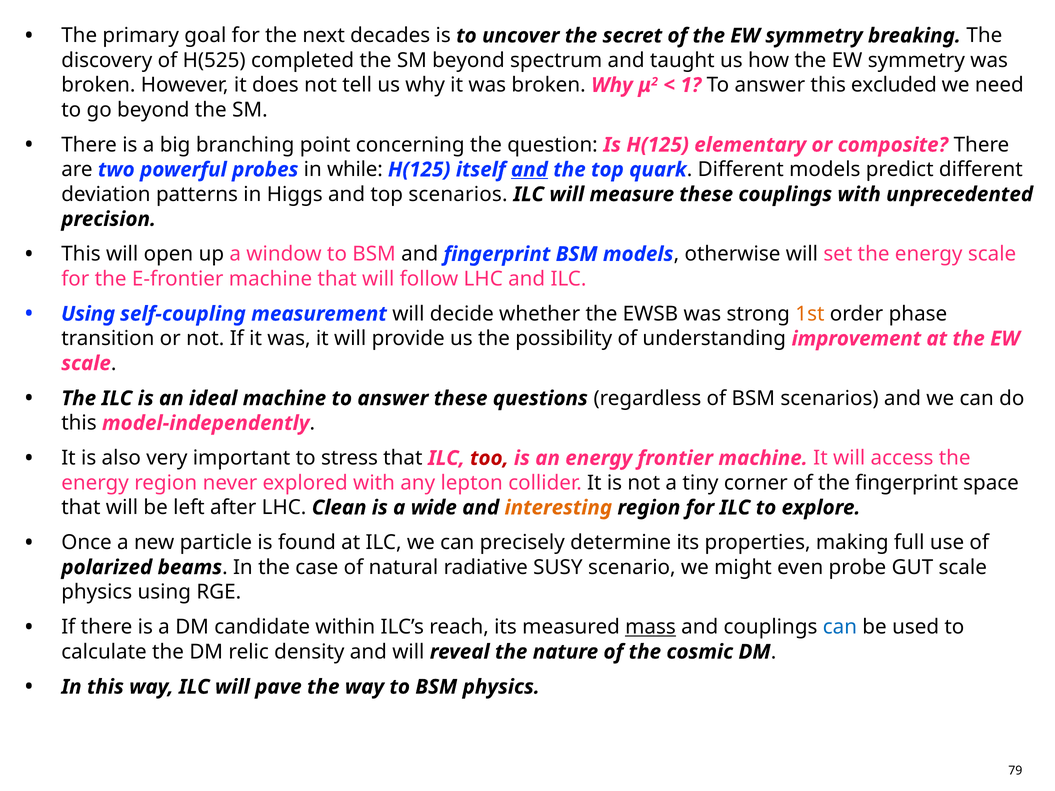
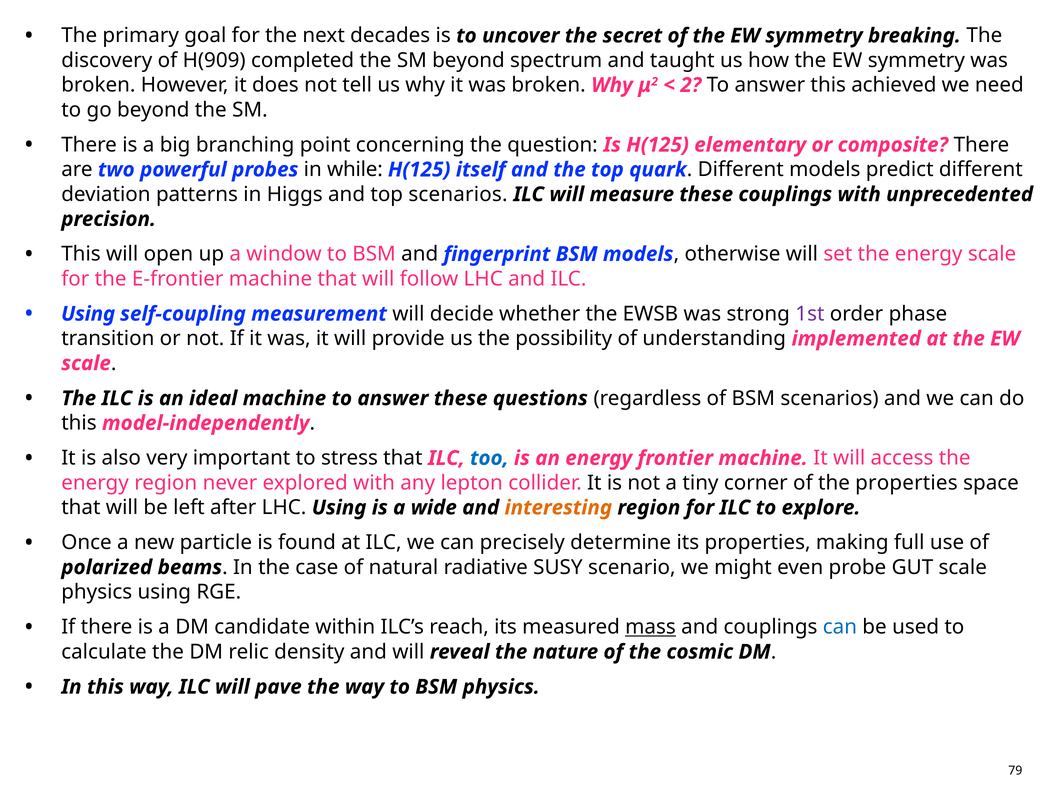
H(525: H(525 -> H(909 (214, 60)
1: 1 -> 2 (691, 85)
excluded: excluded -> achieved (894, 85)
and underline: present -> none (529, 170)
1st colour: orange -> purple (810, 314)
improvement: improvement -> implemented (856, 339)
too colour: red -> blue (489, 458)
the fingerprint: fingerprint -> properties (906, 483)
LHC Clean: Clean -> Using (339, 508)
